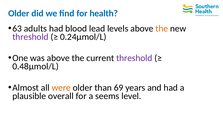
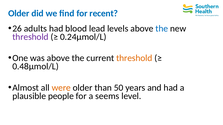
health: health -> recent (104, 13)
63: 63 -> 26 (17, 29)
the colour: orange -> blue (162, 29)
threshold colour: purple -> orange (134, 58)
69: 69 -> 50 (119, 88)
overall: overall -> people (61, 96)
